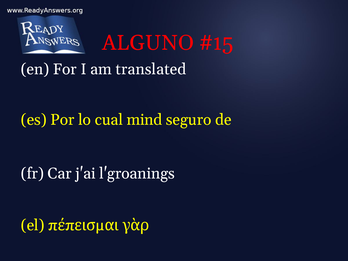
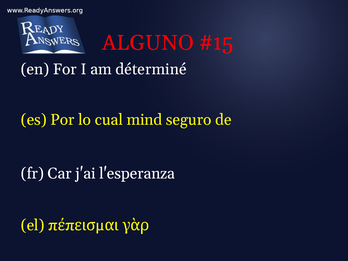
translated: translated -> déterminé (151, 69)
l'groanings: l'groanings -> l'esperanza (137, 173)
